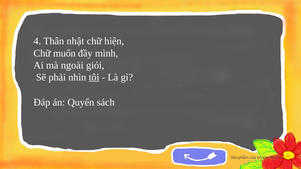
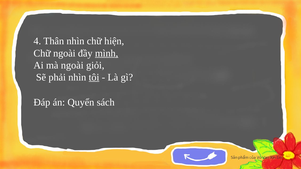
Thân nhật: nhật -> nhìn (75, 41)
Chữ muốn: muốn -> ngoài (64, 53)
mình underline: none -> present (107, 53)
